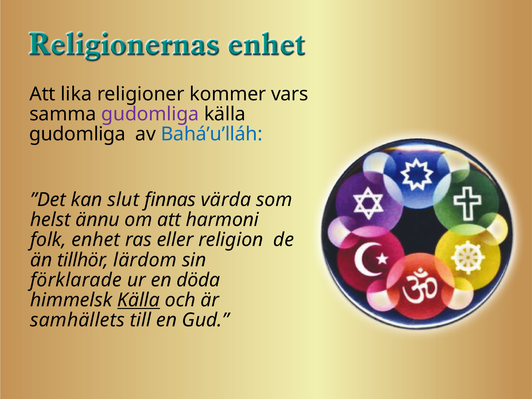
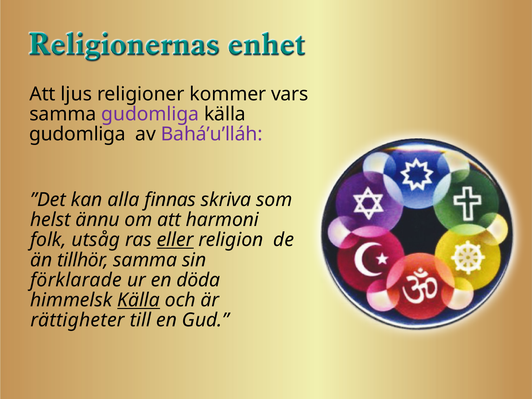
lika: lika -> ljus (76, 94)
Bahá’u’lláh colour: blue -> purple (212, 134)
slut: slut -> alla (123, 200)
värda: värda -> skriva (226, 200)
enhet: enhet -> utsåg (96, 240)
eller underline: none -> present (175, 240)
tillhör lärdom: lärdom -> samma (145, 260)
samhällets: samhällets -> rättigheter (77, 320)
